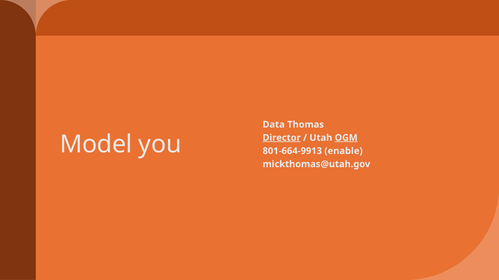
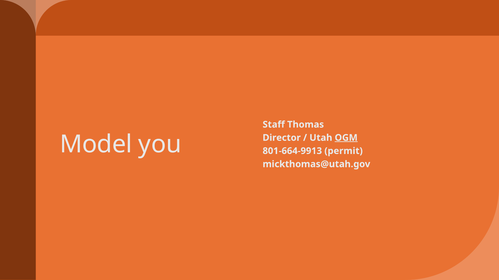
Data: Data -> Staff (274, 125)
Director underline: present -> none (282, 138)
enable: enable -> permit (344, 151)
